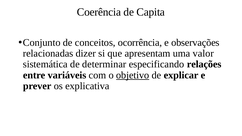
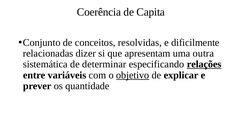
ocorrência: ocorrência -> resolvidas (140, 43)
observações: observações -> dificilmente (195, 43)
valor: valor -> outra (203, 53)
relações underline: none -> present (204, 64)
explicativa: explicativa -> quantidade (87, 86)
